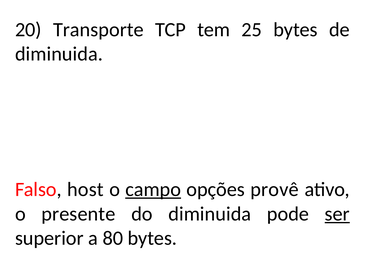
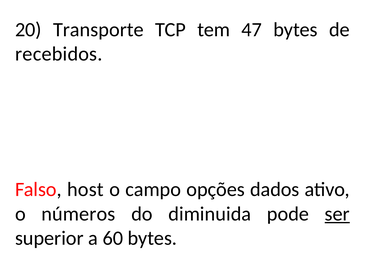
25: 25 -> 47 (252, 30)
diminuida: diminuida -> recebidos (59, 54)
campo underline: present -> none (153, 189)
provê: provê -> dados (275, 189)
presente: presente -> números (78, 214)
80: 80 -> 60 (113, 238)
